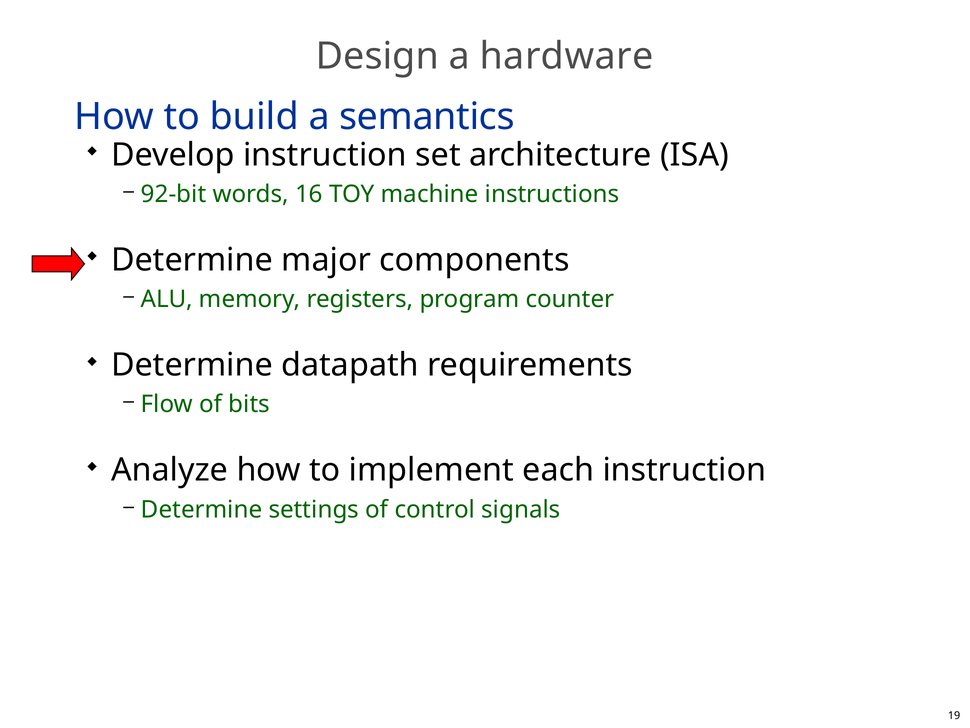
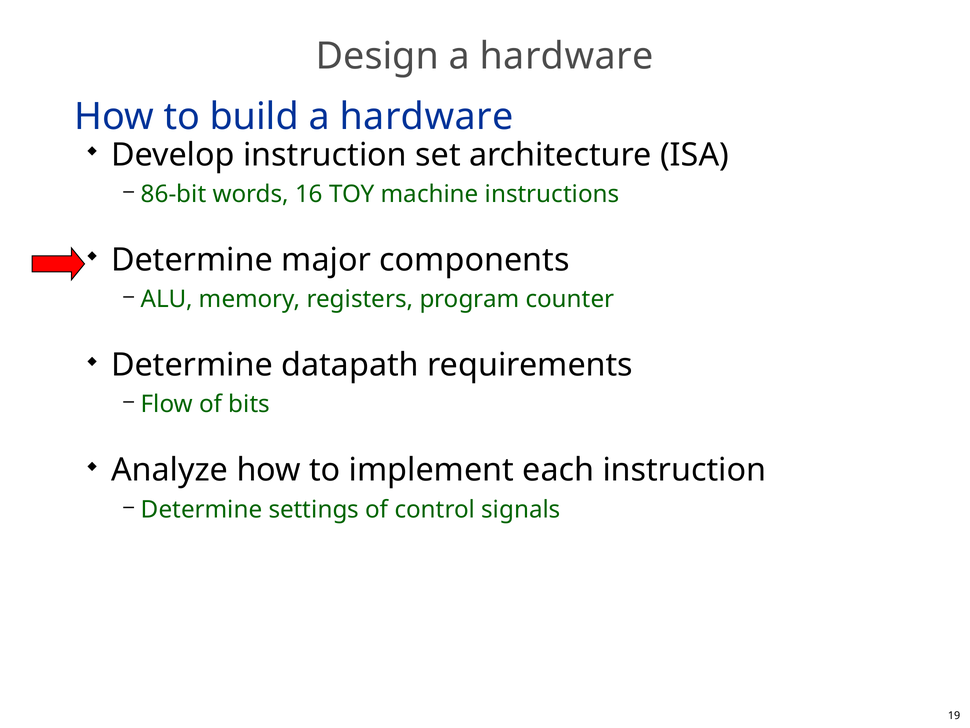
build a semantics: semantics -> hardware (427, 117)
92-bit: 92-bit -> 86-bit (174, 194)
